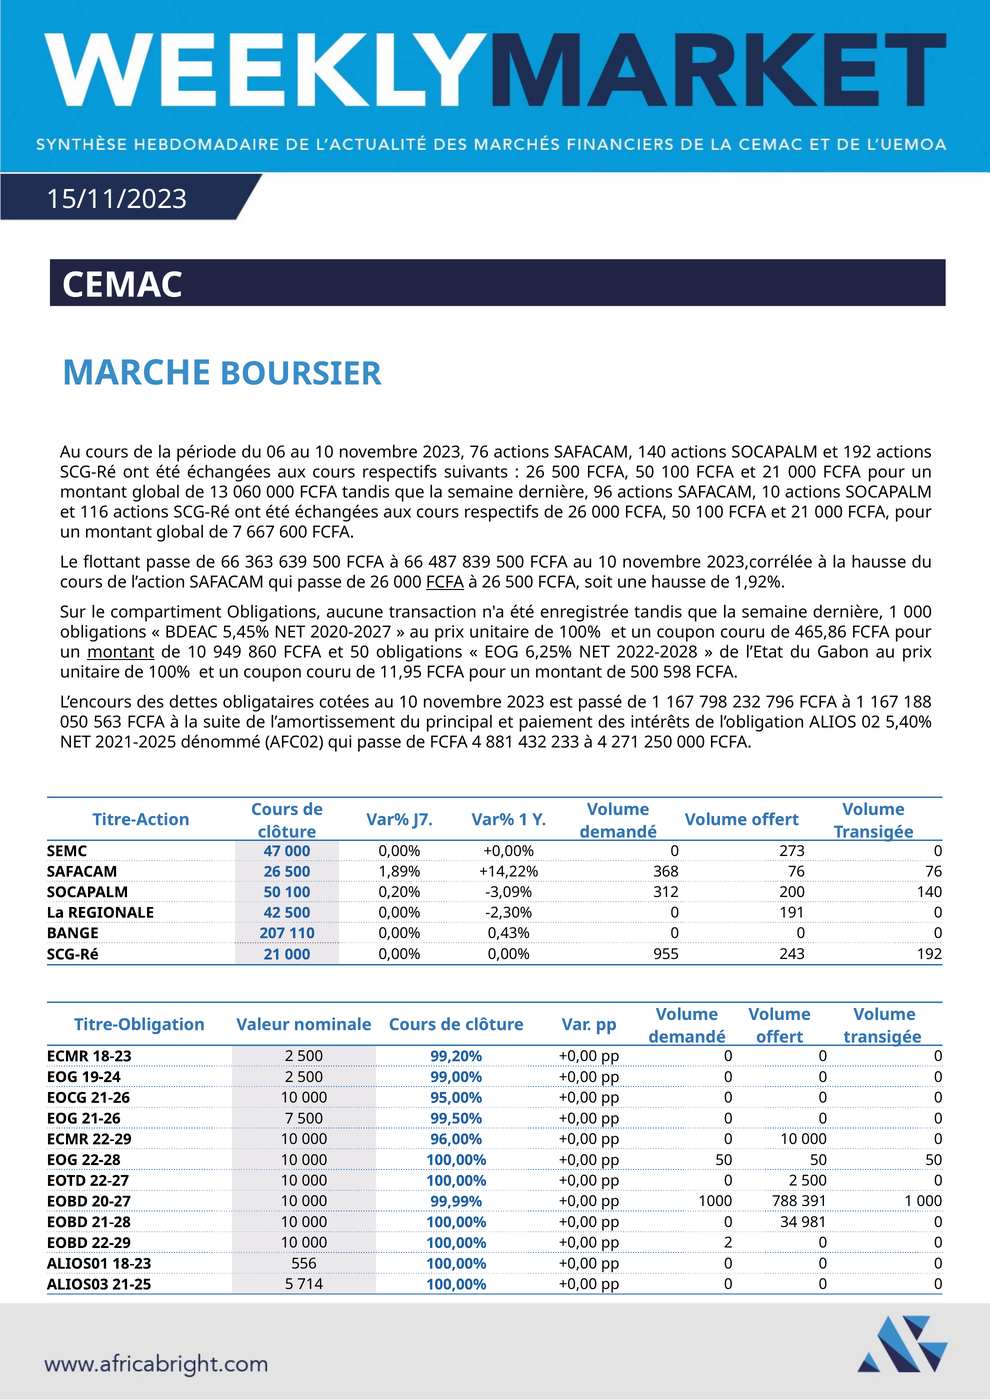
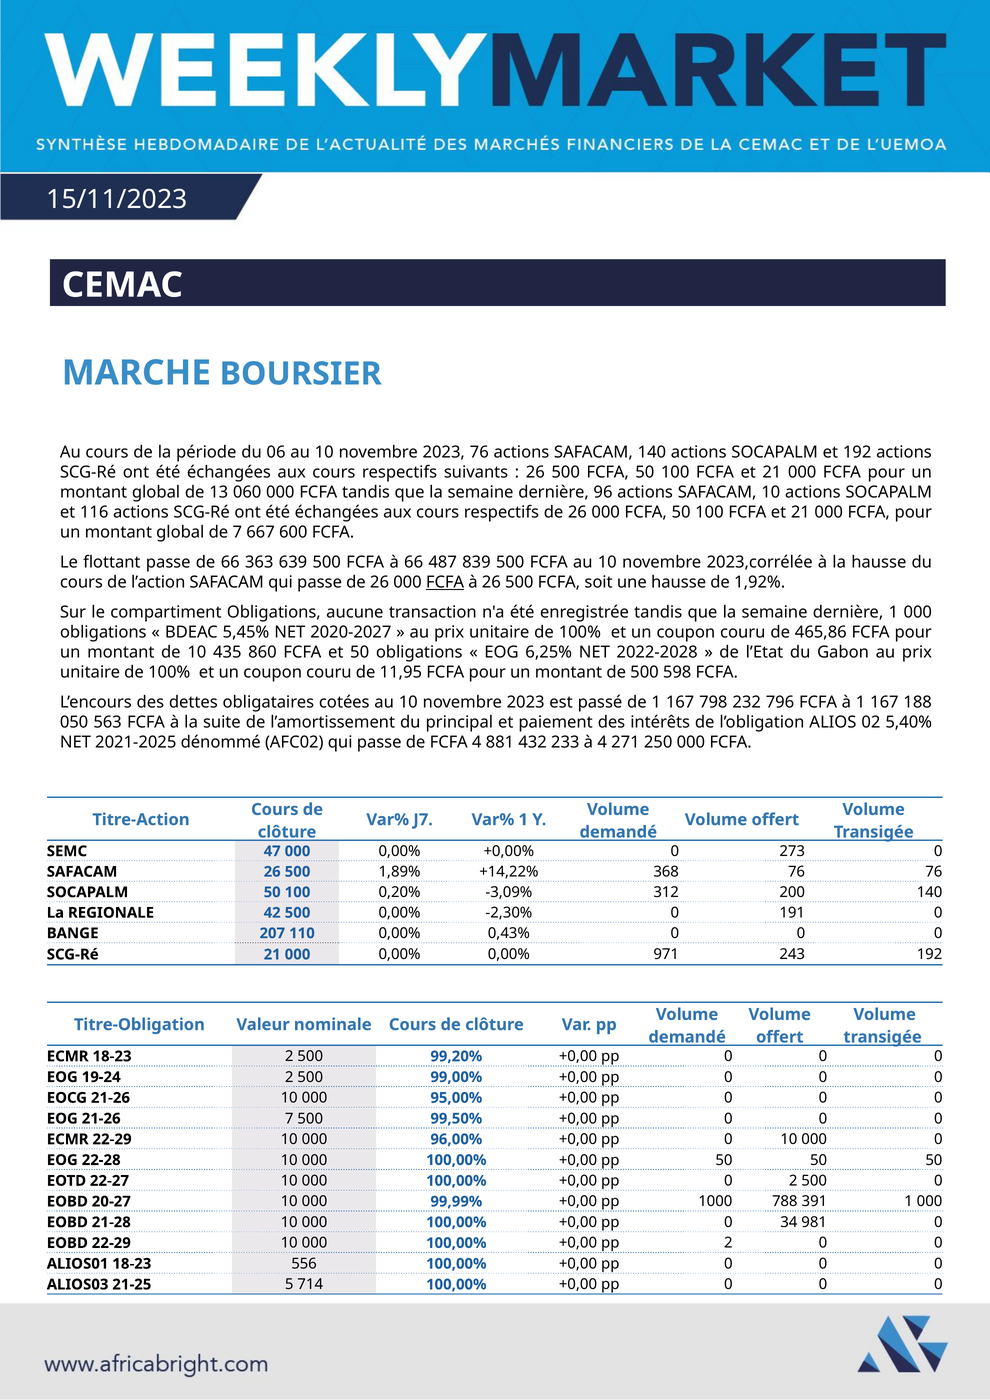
montant underline: present -> none (121, 652)
949: 949 -> 435 (227, 652)
955: 955 -> 971 (666, 955)
